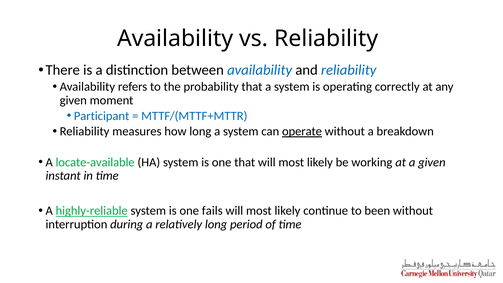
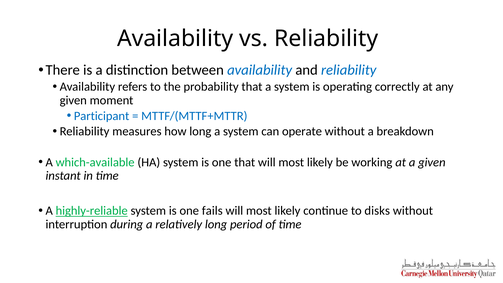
operate underline: present -> none (302, 131)
locate-available: locate-available -> which-available (95, 162)
been: been -> disks (377, 211)
